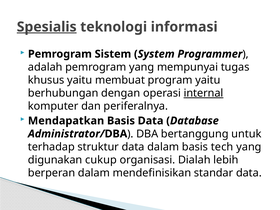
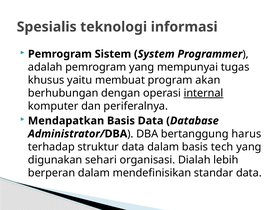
Spesialis underline: present -> none (47, 27)
program yaitu: yaitu -> akan (208, 80)
untuk: untuk -> harus (246, 134)
cukup: cukup -> sehari (101, 160)
